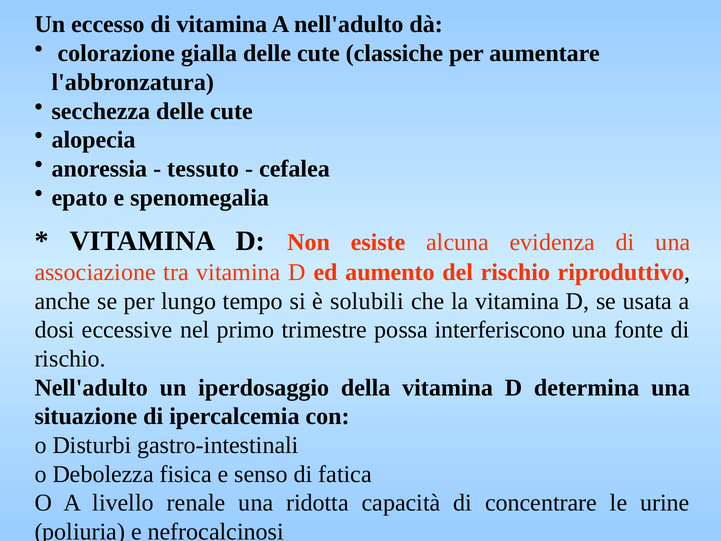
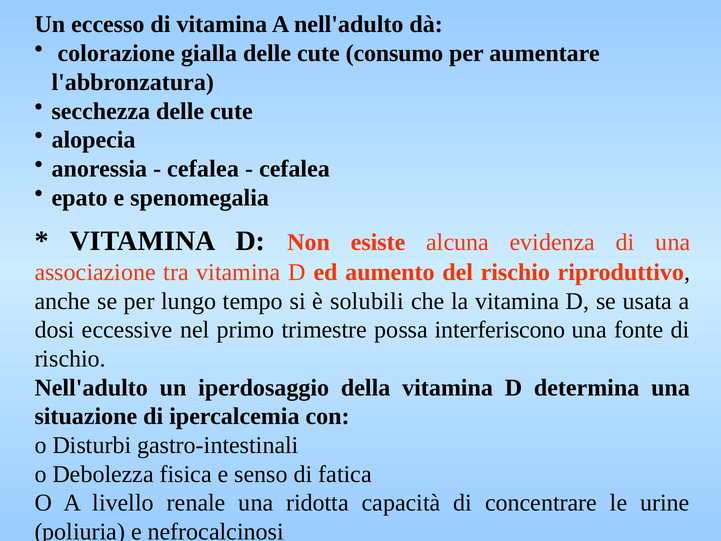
classiche: classiche -> consumo (394, 53)
tessuto: tessuto -> cefalea (203, 169)
